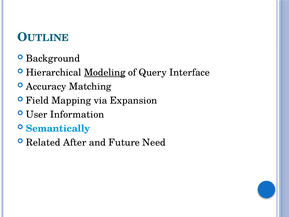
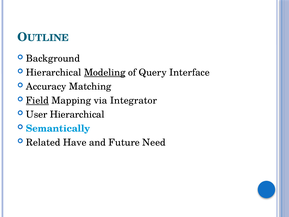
Field underline: none -> present (37, 100)
Expansion: Expansion -> Integrator (133, 100)
User Information: Information -> Hierarchical (77, 114)
After: After -> Have (75, 142)
